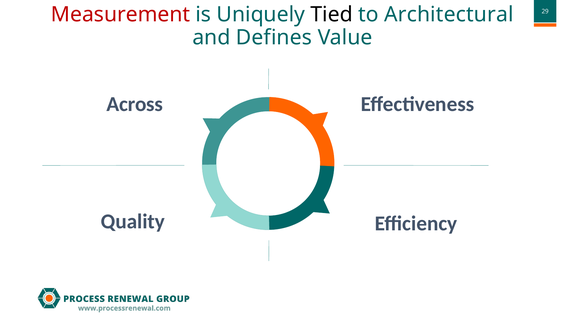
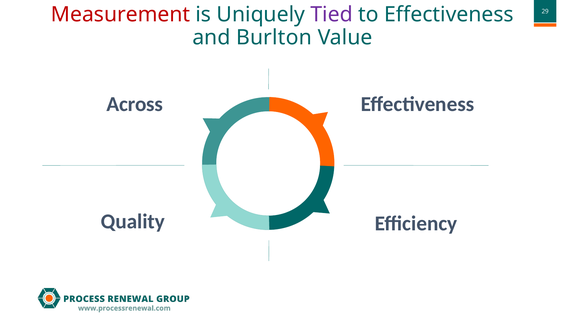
Tied colour: black -> purple (332, 15)
to Architectural: Architectural -> Effectiveness (449, 15)
Defines: Defines -> Burlton (274, 37)
